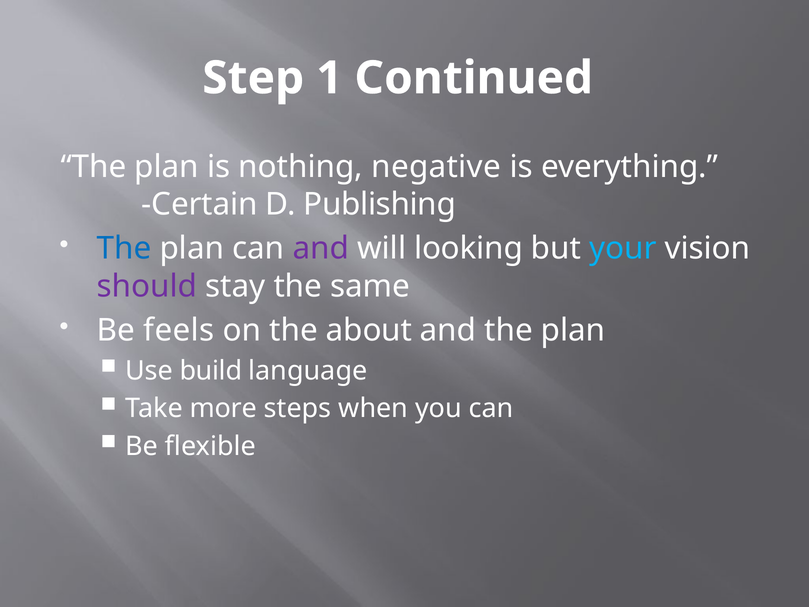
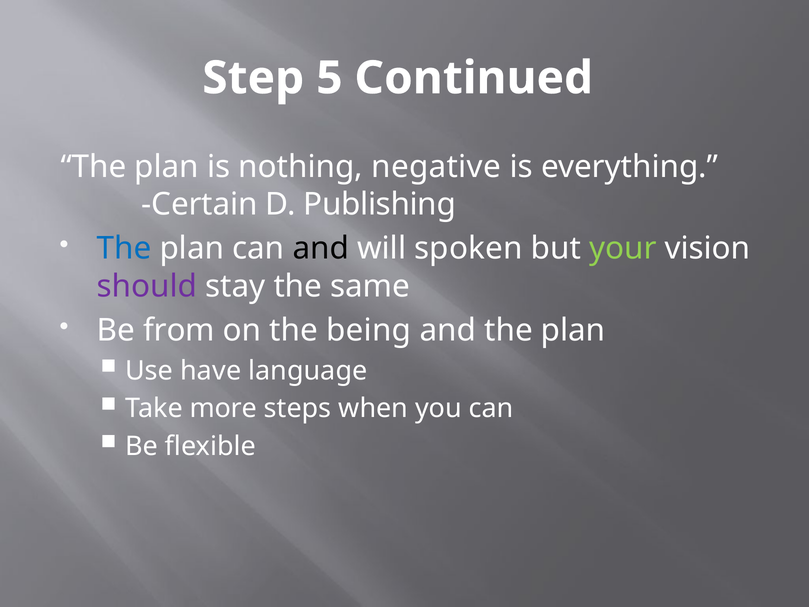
1: 1 -> 5 (329, 78)
and colour: purple -> black (321, 248)
looking: looking -> spoken (468, 248)
your colour: light blue -> light green (623, 248)
feels: feels -> from (179, 330)
about: about -> being (369, 330)
build: build -> have (211, 370)
